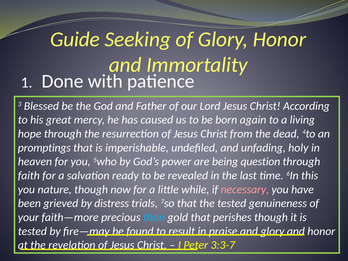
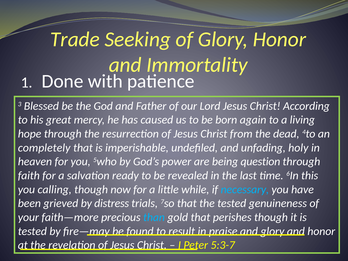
Guide: Guide -> Trade (75, 39)
promptings: promptings -> completely (44, 148)
nature: nature -> calling (55, 189)
necessary colour: pink -> light blue (245, 189)
3:3-7: 3:3-7 -> 5:3-7 (223, 245)
